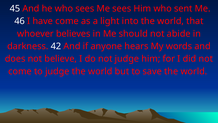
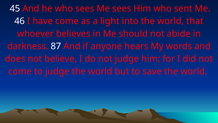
42: 42 -> 87 (56, 46)
